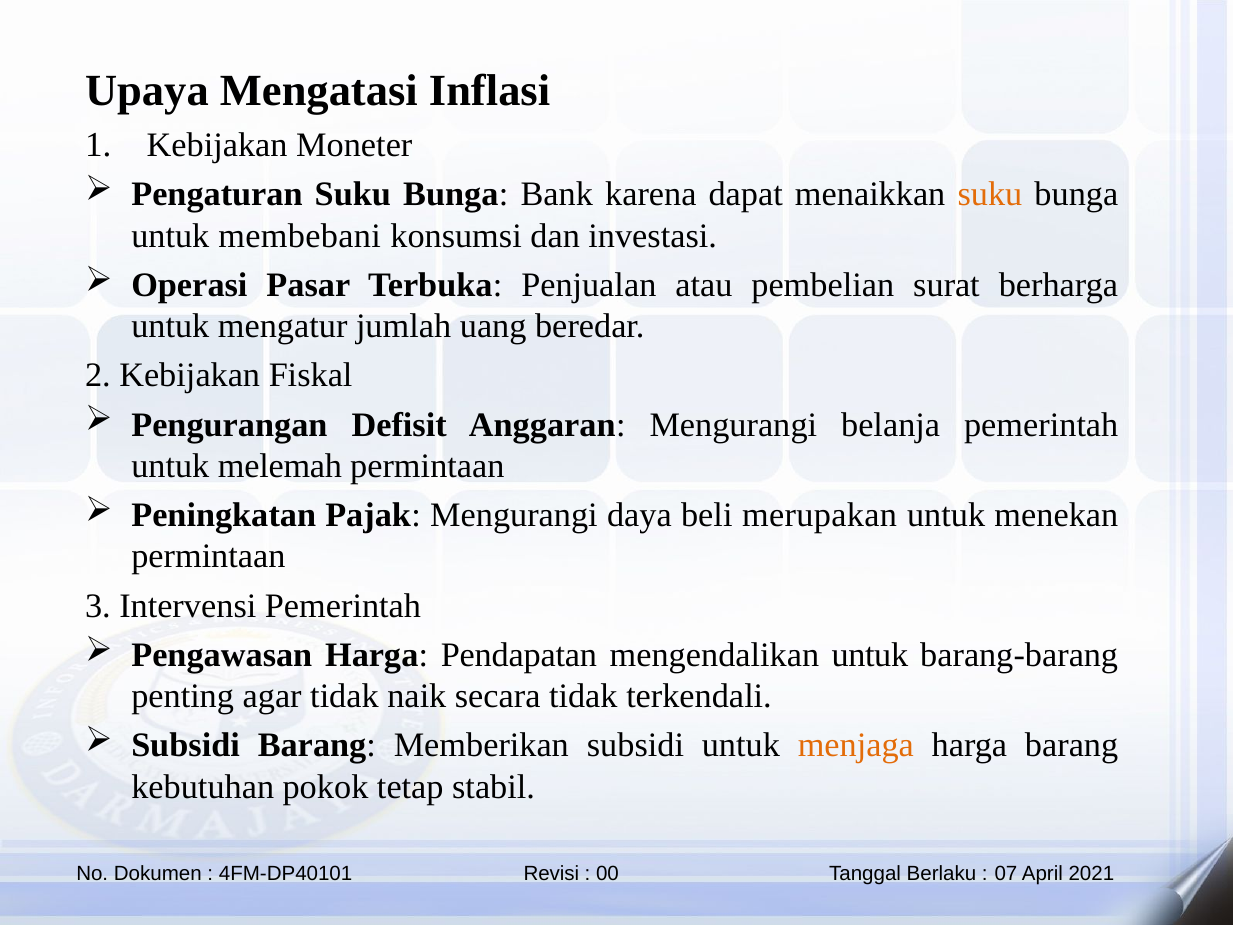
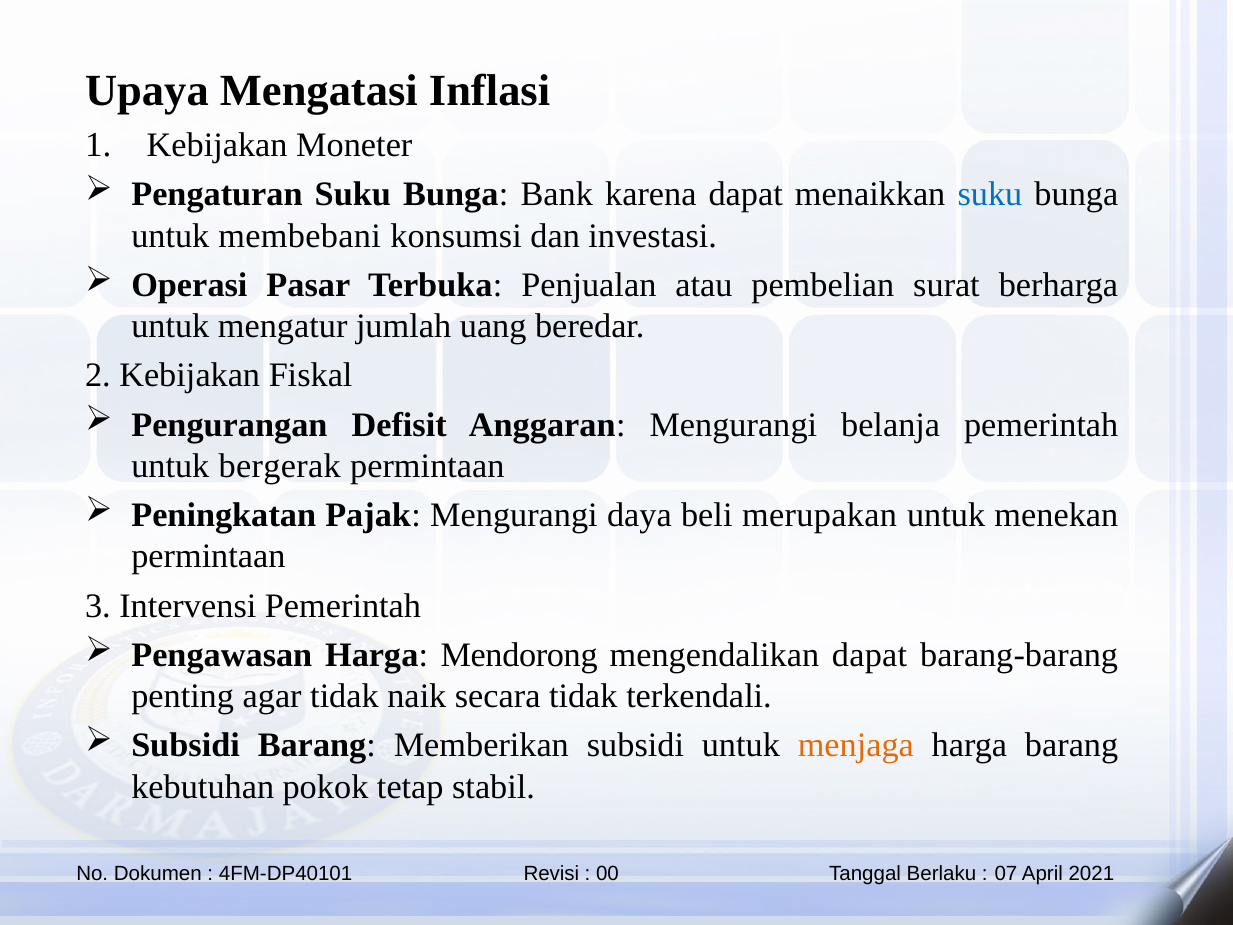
suku colour: orange -> blue (990, 195)
melemah: melemah -> bergerak (280, 466)
Pendapatan: Pendapatan -> Mendorong (519, 655)
mengendalikan untuk: untuk -> dapat (870, 655)
